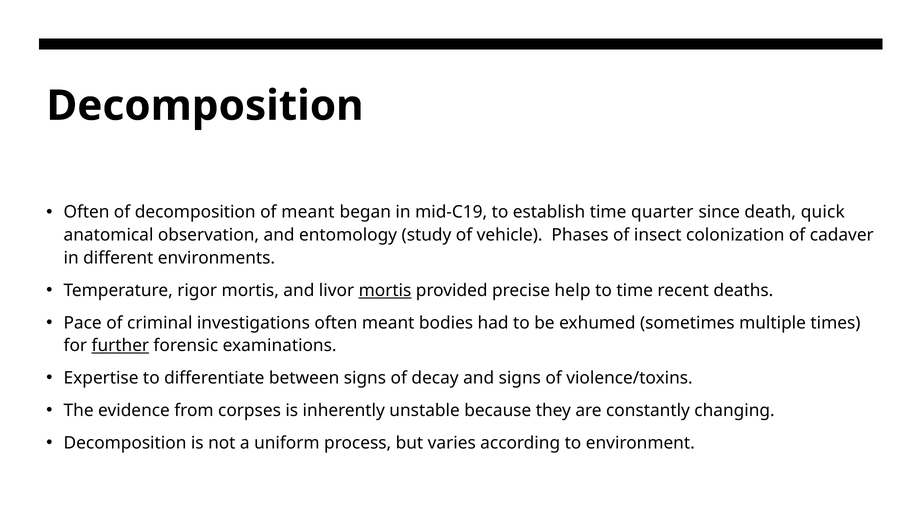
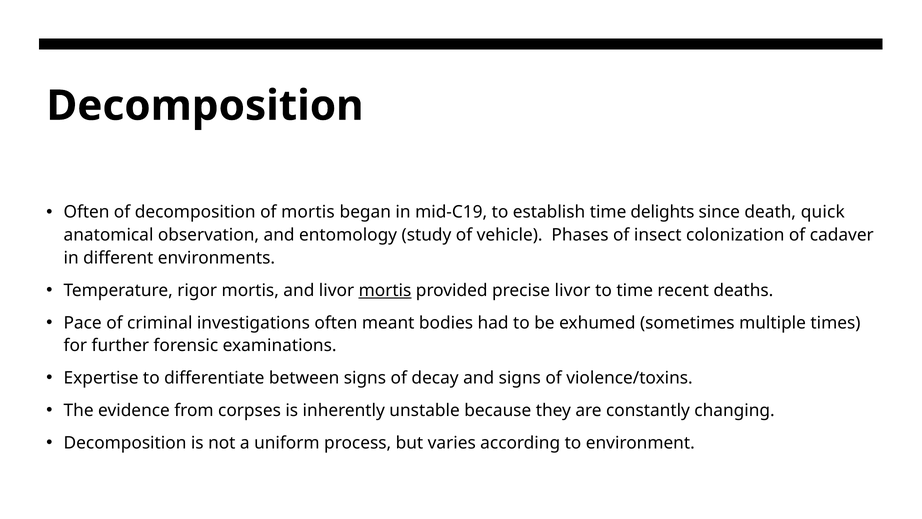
of meant: meant -> mortis (308, 212)
quarter: quarter -> delights (662, 212)
precise help: help -> livor (573, 290)
further underline: present -> none (120, 345)
